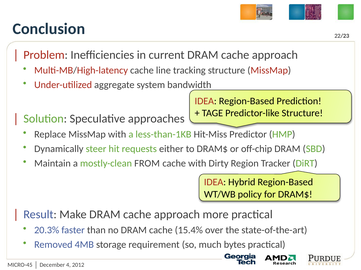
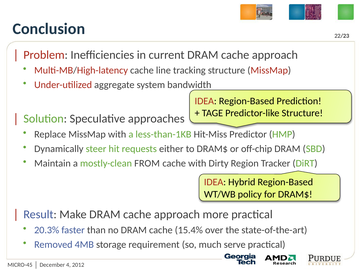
bytes: bytes -> serve (235, 245)
